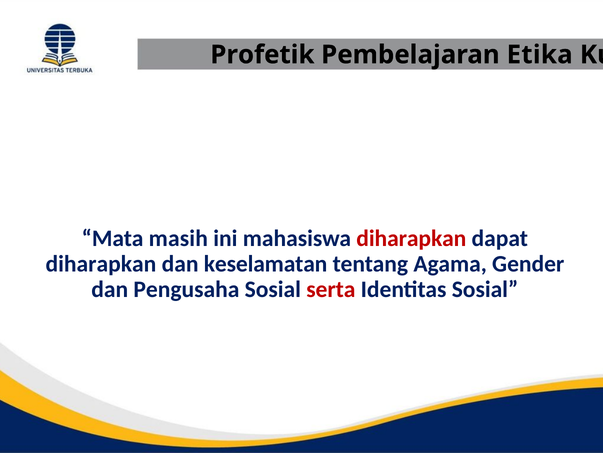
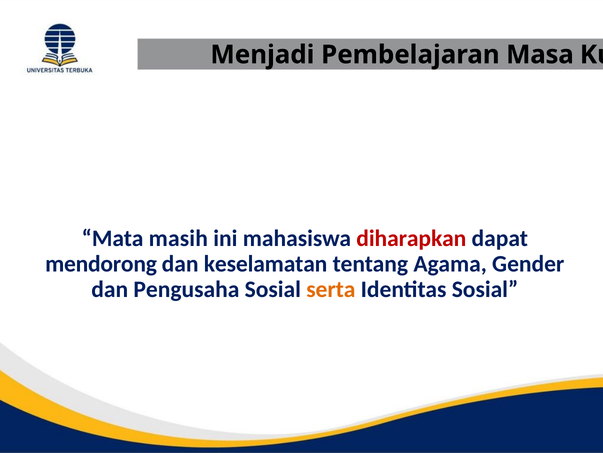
Profetik: Profetik -> Menjadi (262, 55)
Etika: Etika -> Masa (540, 55)
diharapkan: diharapkan -> mendorong (101, 264)
serta colour: red -> orange (331, 289)
